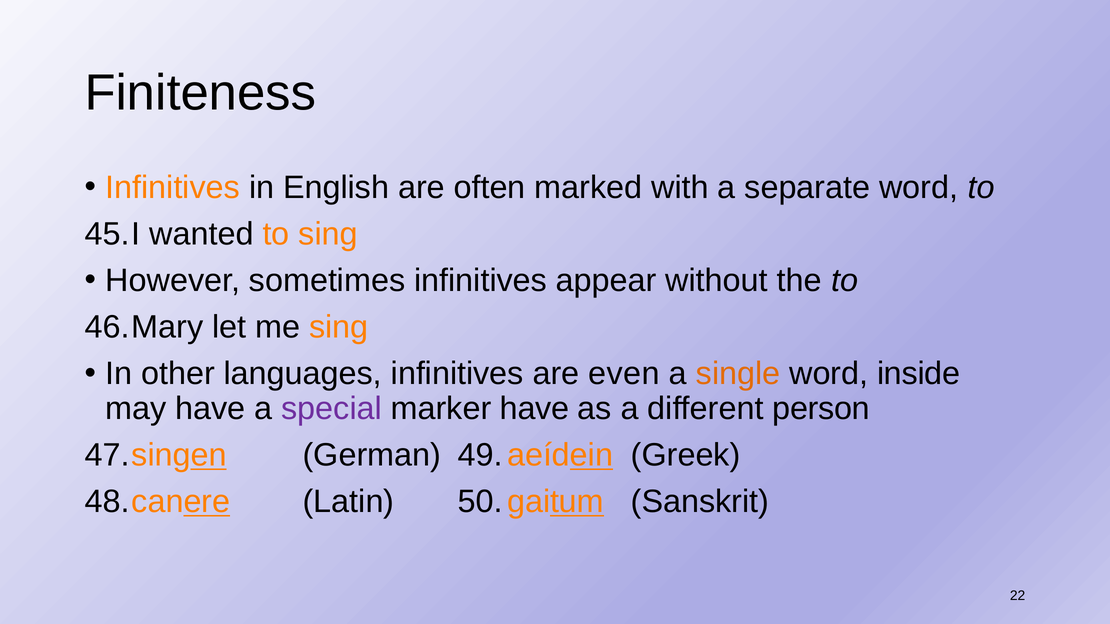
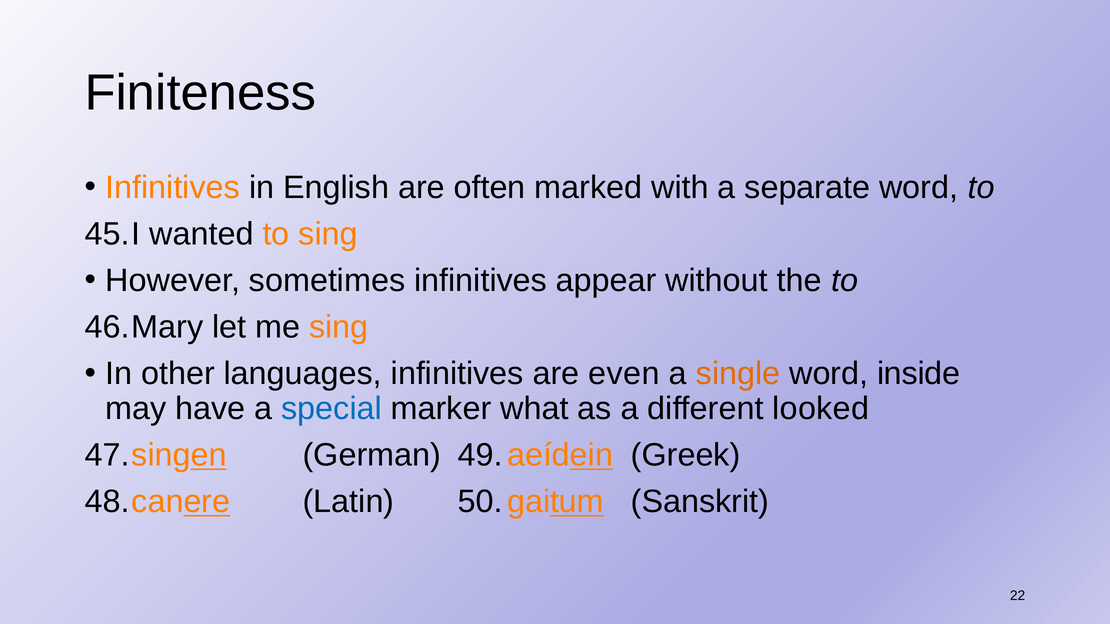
special colour: purple -> blue (332, 409)
marker have: have -> what (534, 409)
person: person -> looked (821, 409)
